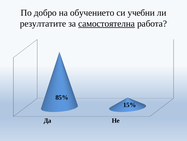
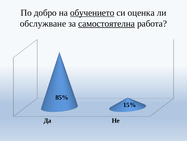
обучението underline: none -> present (92, 13)
учебни: учебни -> оценка (141, 13)
резултатите: резултатите -> обслужване (43, 24)
